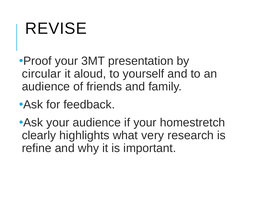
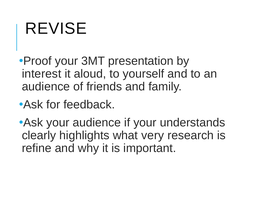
circular: circular -> interest (42, 74)
homestretch: homestretch -> understands (192, 123)
